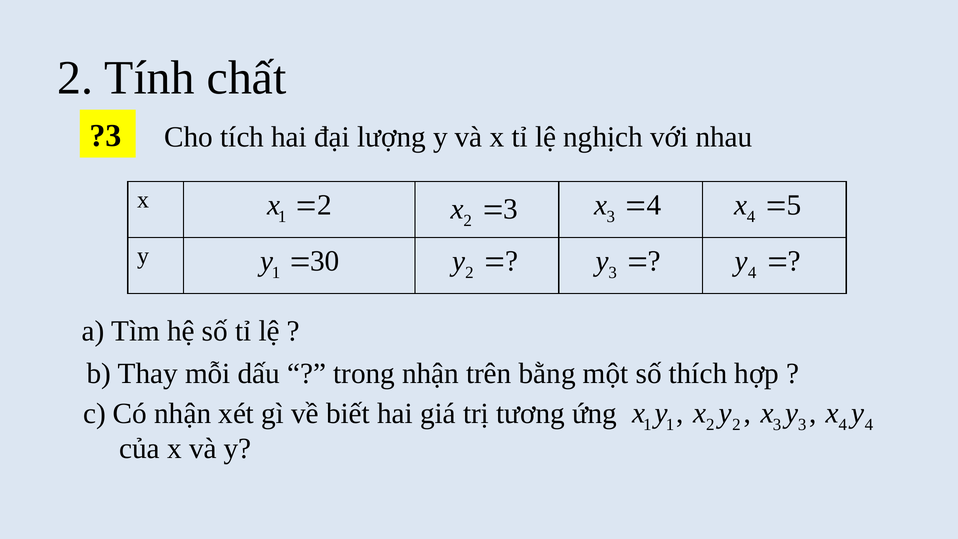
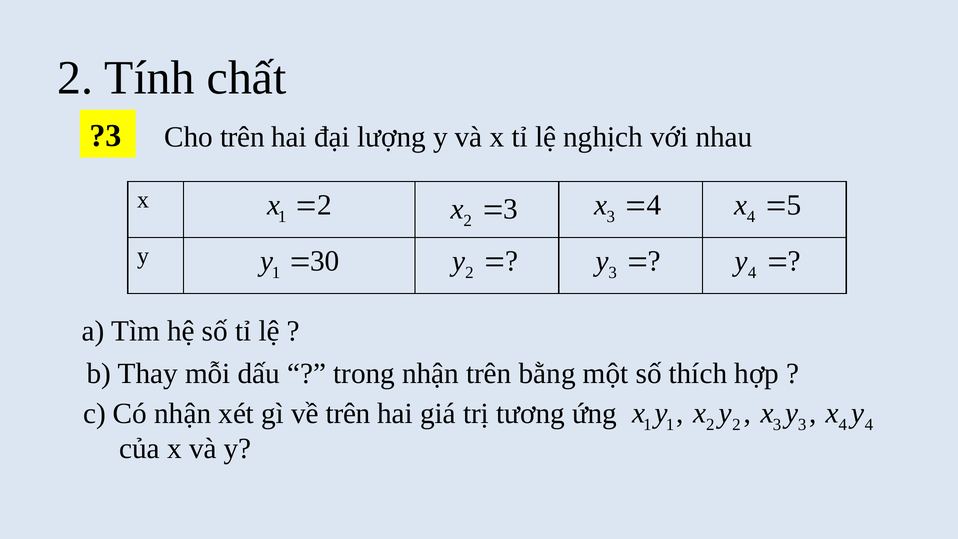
Cho tích: tích -> trên (242, 137)
về biết: biết -> trên (348, 413)
